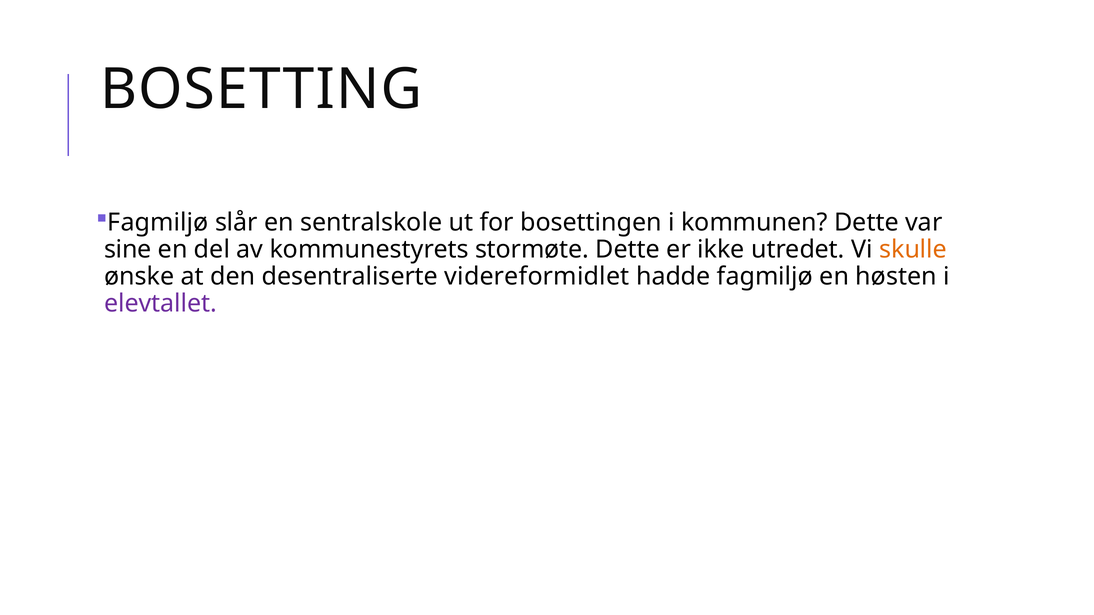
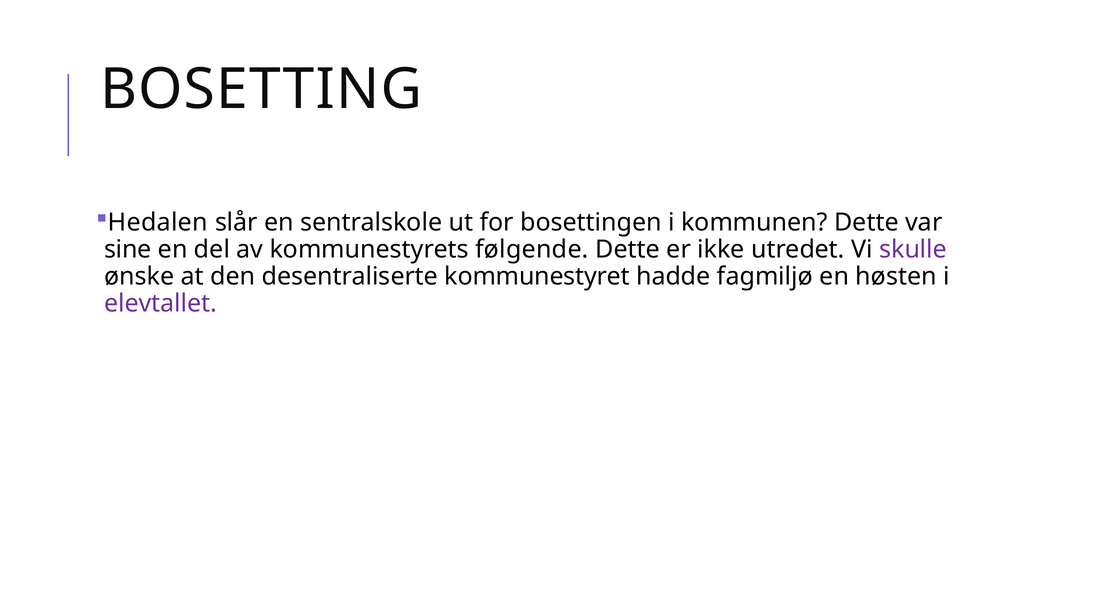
Fagmiljø: Fagmiljø -> Hedalen (158, 223)
stormøte: stormøte -> følgende (532, 250)
skulle colour: orange -> purple (913, 250)
videreformidlet: videreformidlet -> kommunestyret (537, 277)
